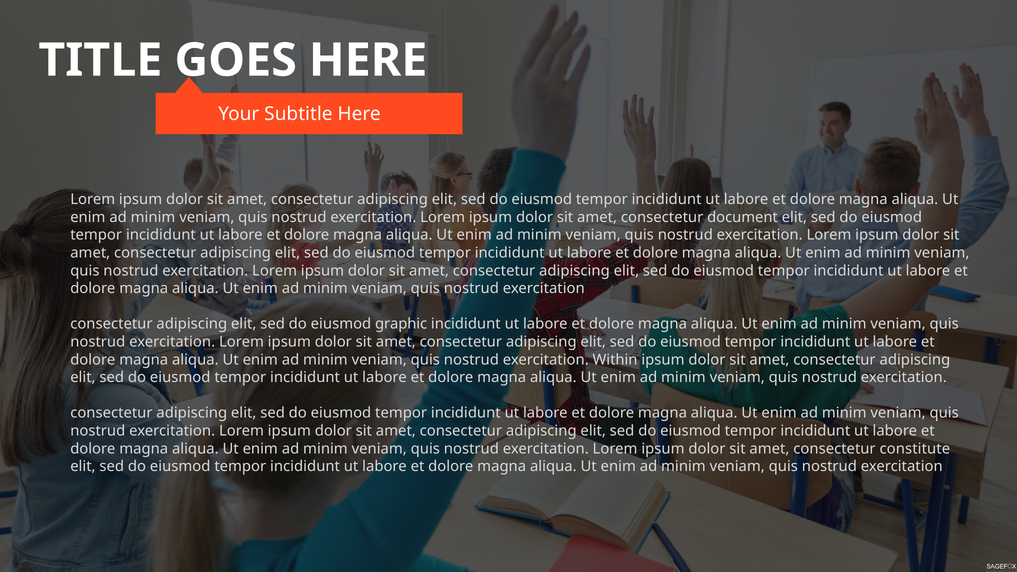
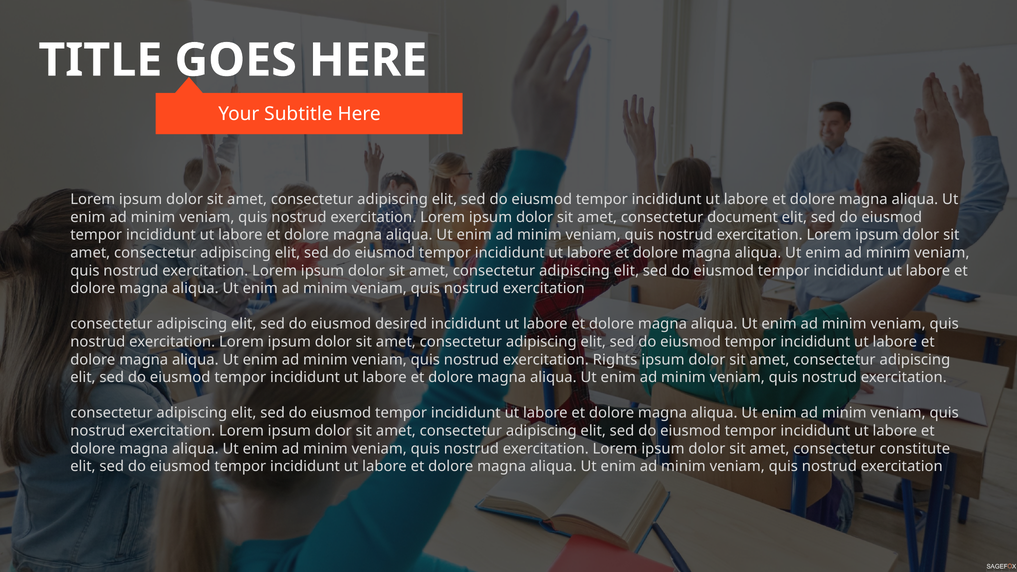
graphic: graphic -> desired (401, 324)
Within: Within -> Rights (615, 360)
